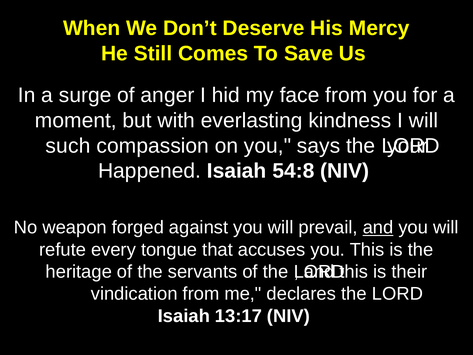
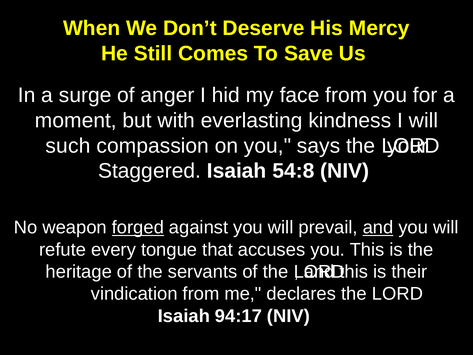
Happened: Happened -> Staggered (150, 171)
forged underline: none -> present (138, 227)
13:17: 13:17 -> 94:17 (238, 316)
